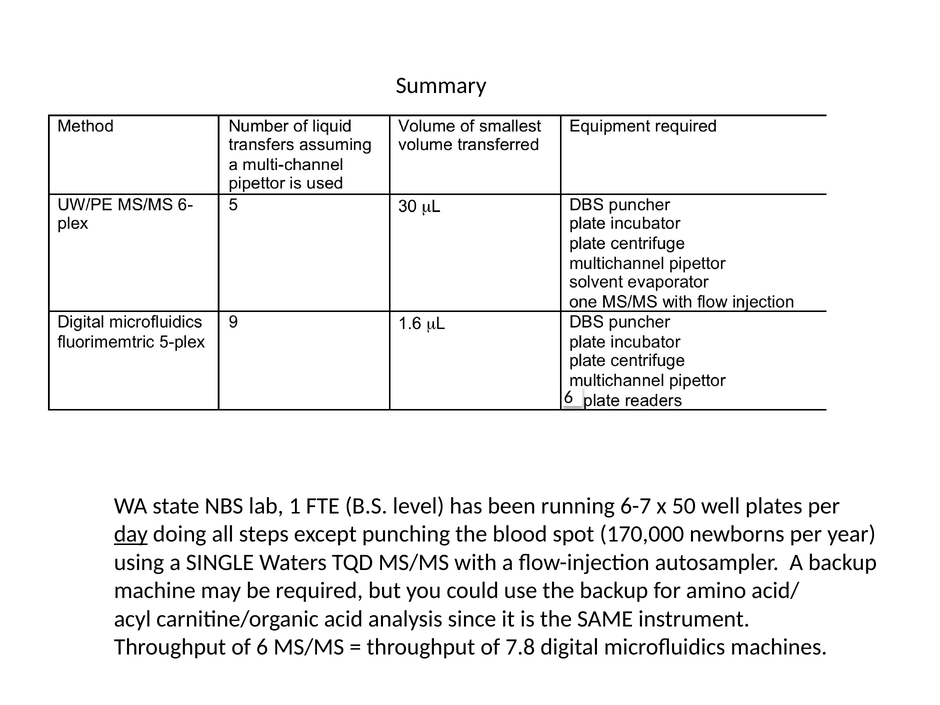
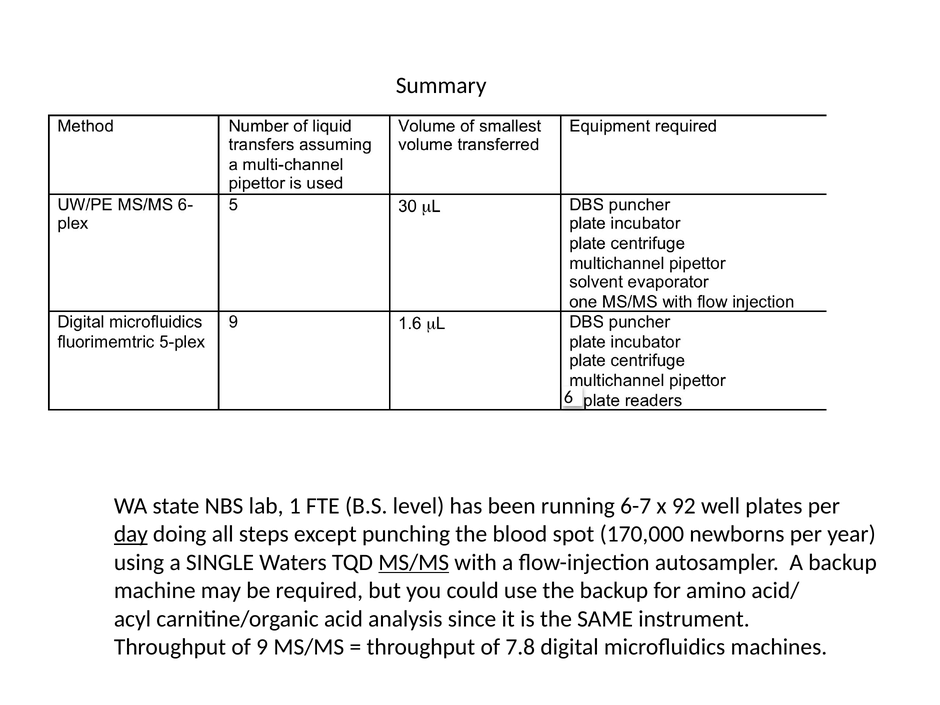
50: 50 -> 92 (684, 506)
MS/MS underline: none -> present (414, 562)
of 6: 6 -> 9 (262, 647)
